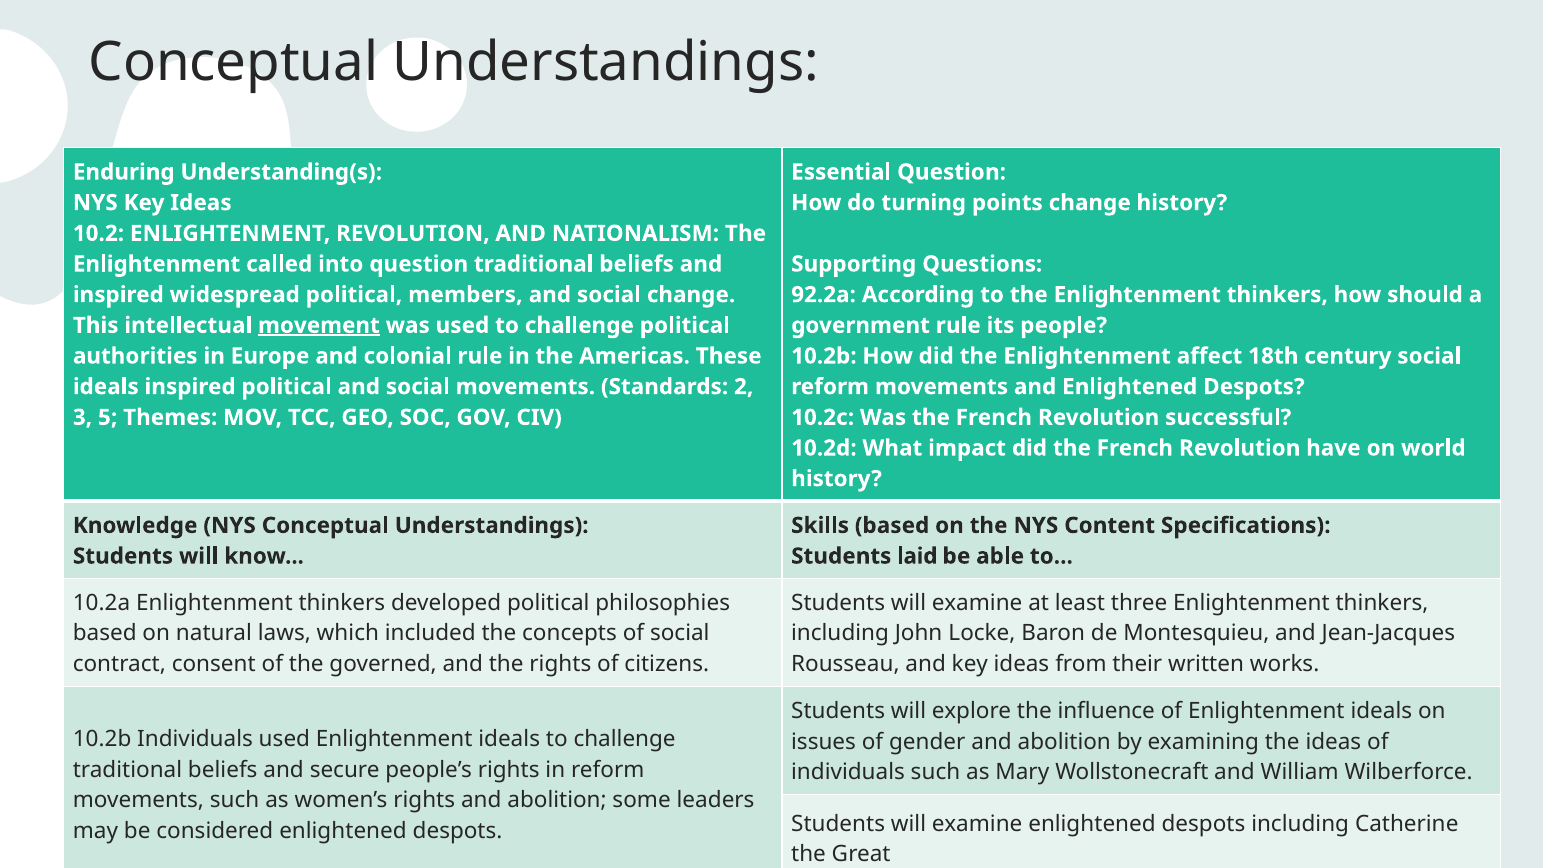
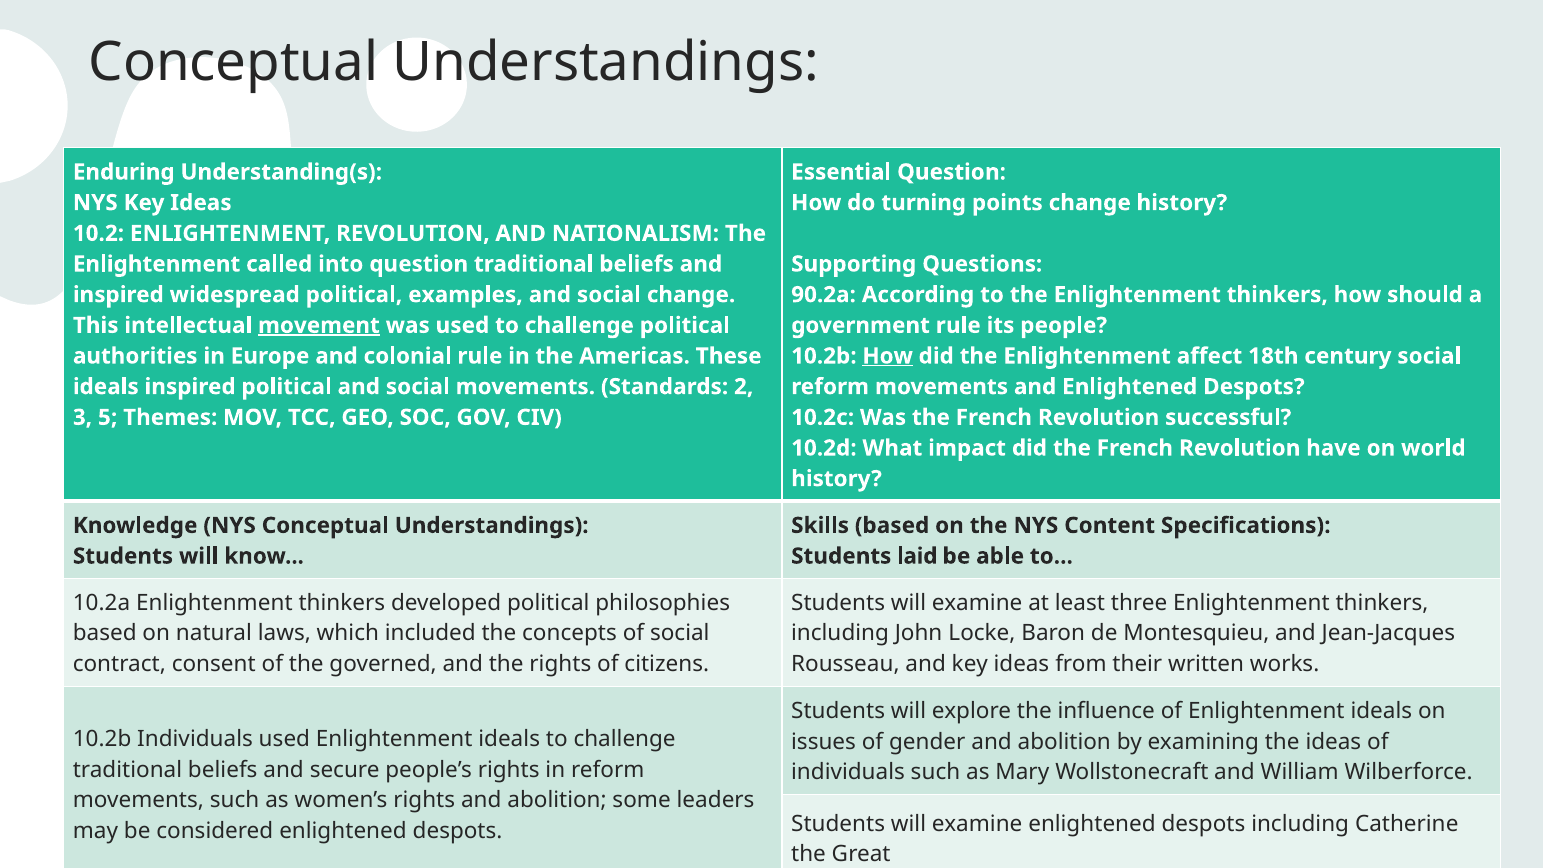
members: members -> examples (465, 295)
92.2a: 92.2a -> 90.2a (824, 295)
How underline: none -> present (888, 356)
